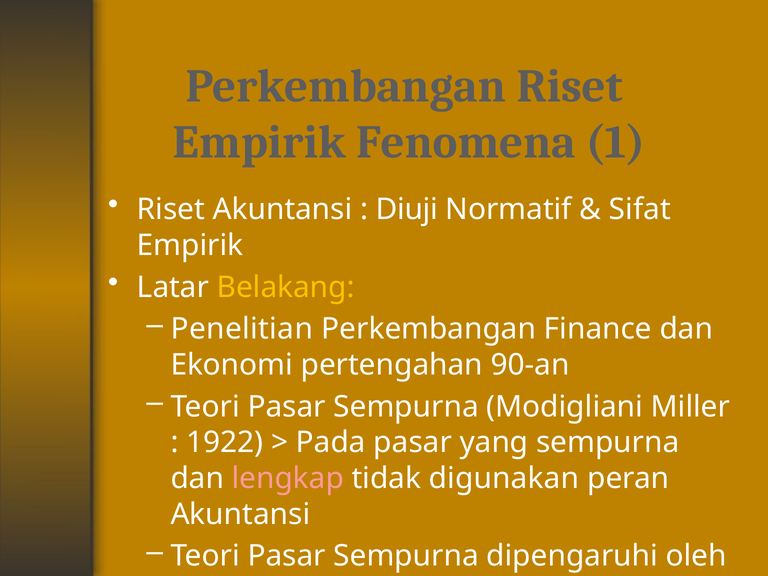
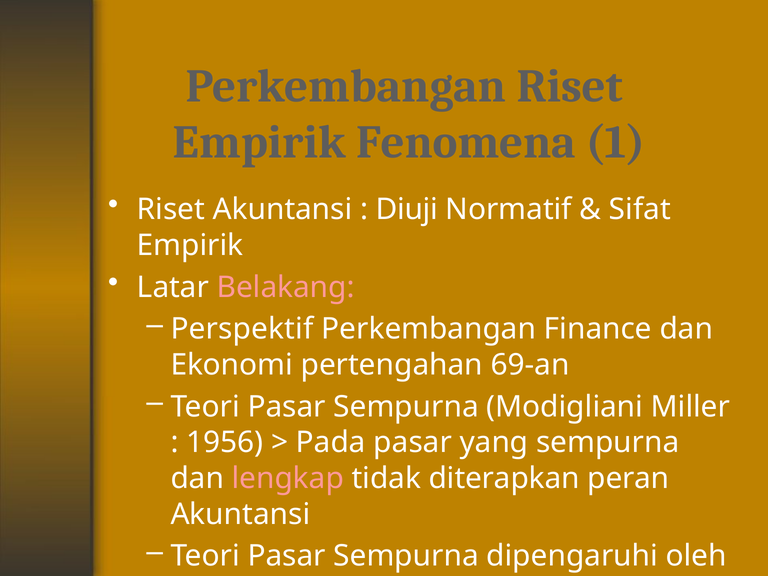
Belakang colour: yellow -> pink (286, 287)
Penelitian: Penelitian -> Perspektif (242, 329)
90-an: 90-an -> 69-an (530, 365)
1922: 1922 -> 1956 (225, 443)
digunakan: digunakan -> diterapkan (504, 478)
